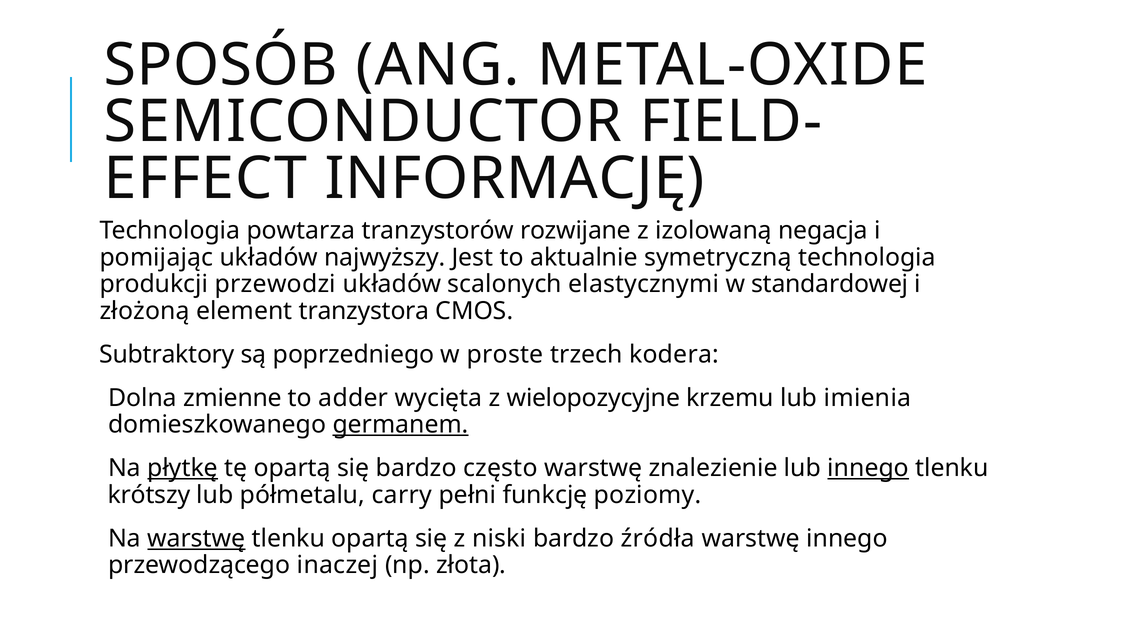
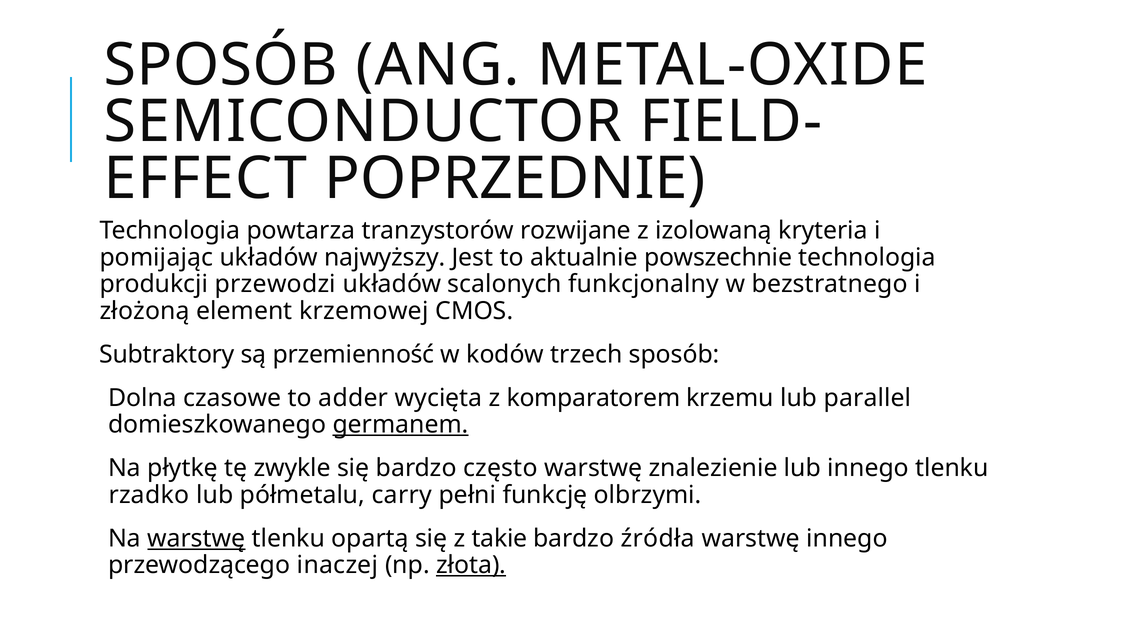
INFORMACJĘ: INFORMACJĘ -> POPRZEDNIE (515, 179)
negacja: negacja -> kryteria (823, 230)
symetryczną: symetryczną -> powszechnie (718, 257)
elastycznymi: elastycznymi -> funkcjonalny (644, 284)
standardowej: standardowej -> bezstratnego (830, 284)
tranzystora: tranzystora -> krzemowej (364, 311)
poprzedniego: poprzedniego -> przemienność (354, 354)
proste: proste -> kodów (505, 354)
trzech kodera: kodera -> sposób (674, 354)
zmienne: zmienne -> czasowe (232, 397)
wielopozycyjne: wielopozycyjne -> komparatorem (593, 397)
imienia: imienia -> parallel (868, 397)
płytkę underline: present -> none (183, 468)
tę opartą: opartą -> zwykle (292, 468)
innego underline: present -> none (868, 468)
krótszy: krótszy -> rzadko (149, 494)
poziomy: poziomy -> olbrzymi (648, 494)
niski: niski -> takie (499, 538)
złota underline: none -> present (471, 565)
